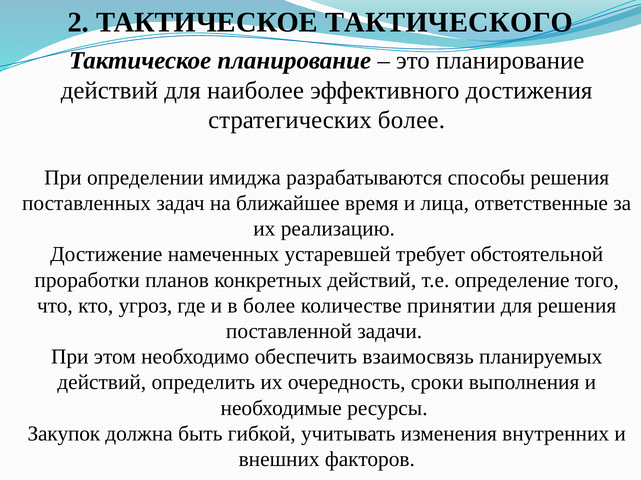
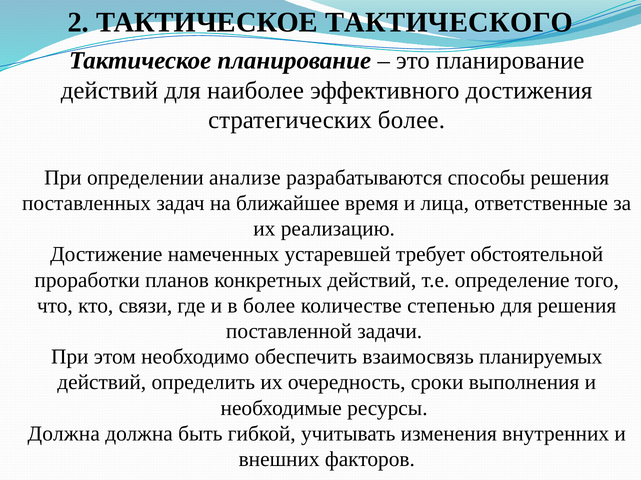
имиджа: имиджа -> анализе (245, 178)
угроз: угроз -> связи (145, 306)
принятии: принятии -> степенью (451, 306)
Закупок: Закупок -> Должна (64, 434)
